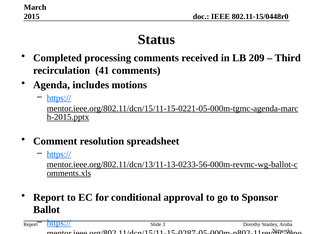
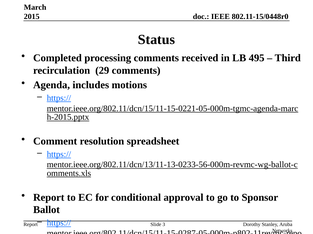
209: 209 -> 495 (257, 58)
41: 41 -> 29 (102, 71)
